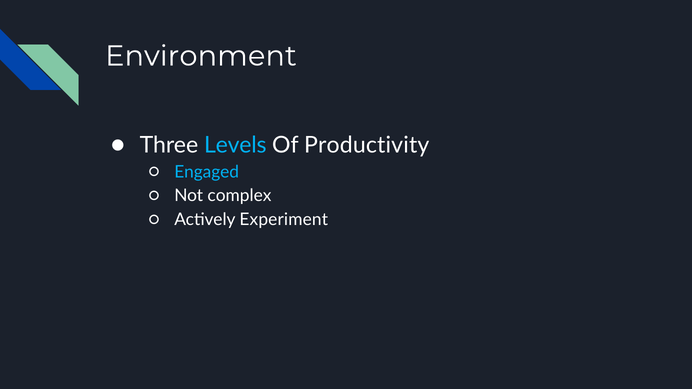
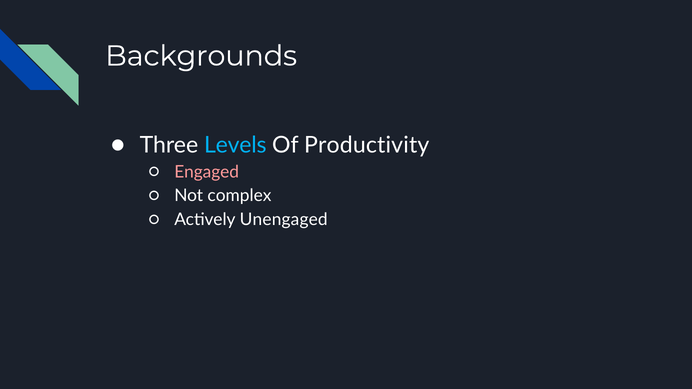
Environment: Environment -> Backgrounds (201, 56)
Engaged colour: light blue -> pink (207, 172)
Experiment: Experiment -> Unengaged (284, 220)
